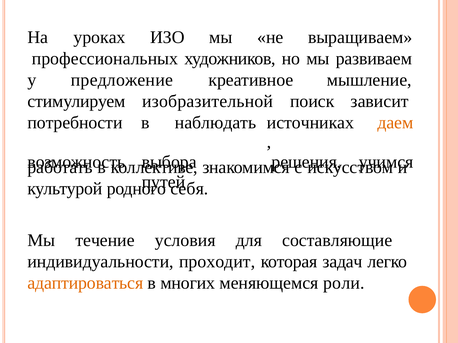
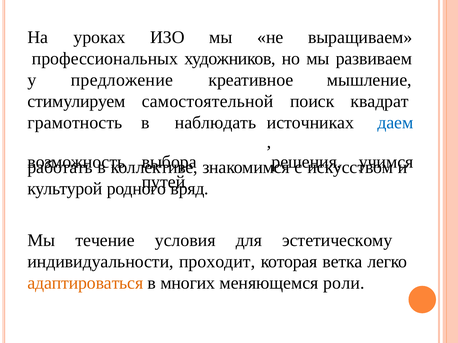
изобразительной: изобразительной -> самостоятельной (208, 102)
зависит: зависит -> квадрат (380, 102)
потребности: потребности -> грамотность (75, 123)
даем colour: orange -> blue (395, 123)
себя: себя -> вряд (190, 189)
составляющие: составляющие -> эстетическому (337, 241)
задач: задач -> ветка (343, 262)
